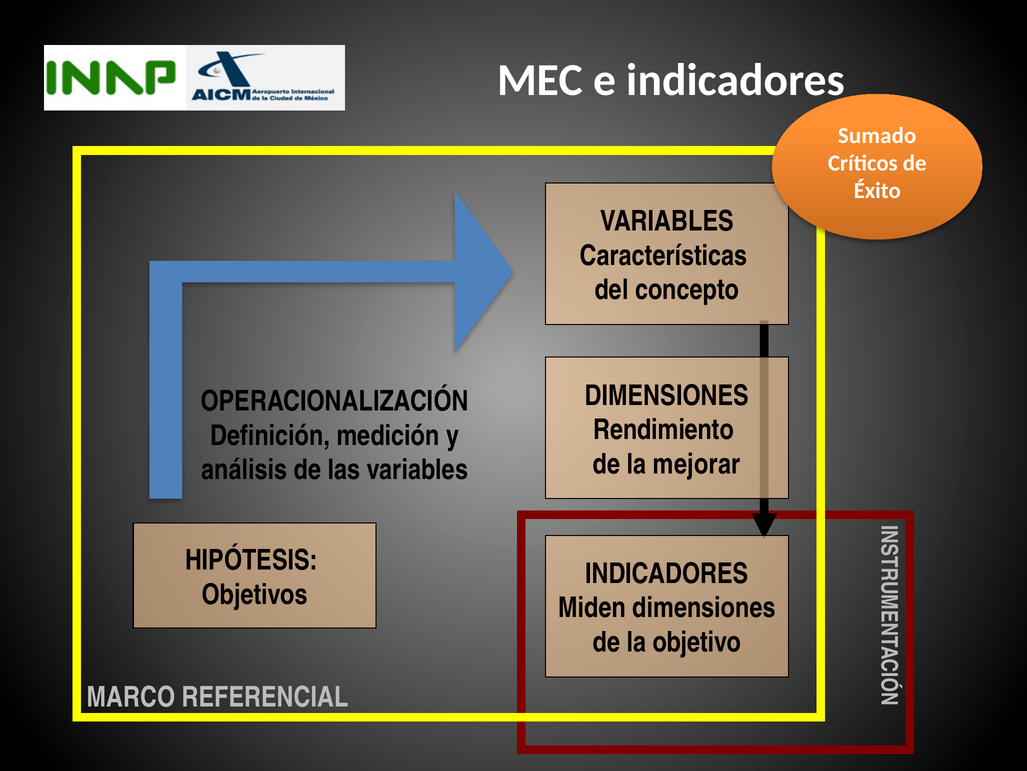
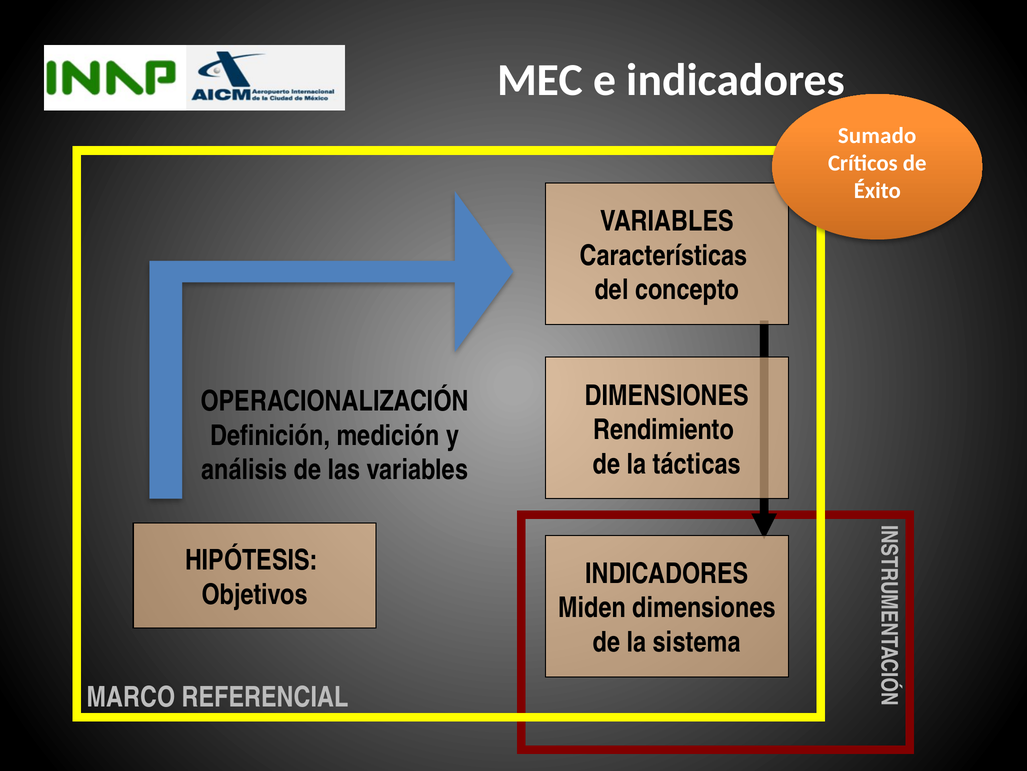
mejorar: mejorar -> tácticas (697, 464)
objetivo: objetivo -> sistema (697, 642)
